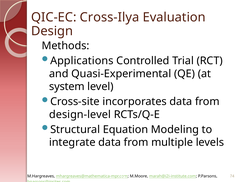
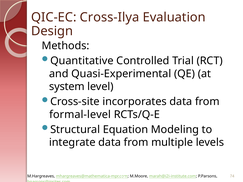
Applications: Applications -> Quantitative (82, 61)
design-level: design-level -> formal-level (80, 115)
